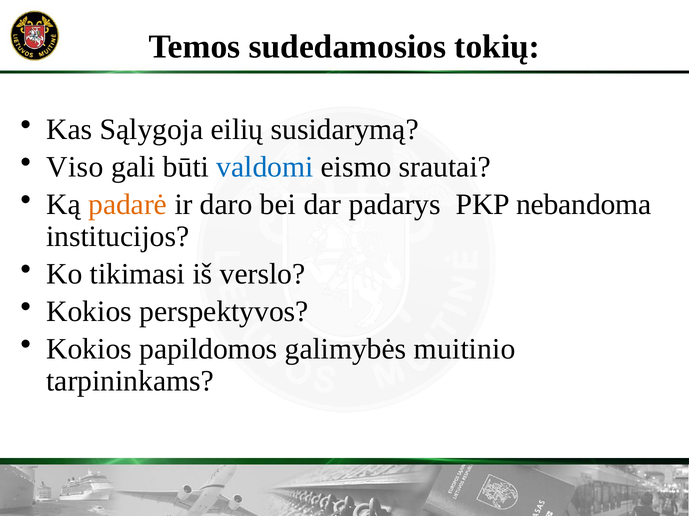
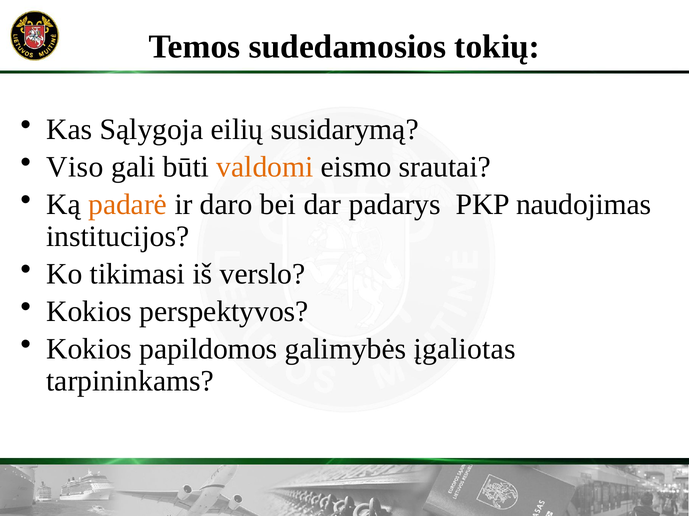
valdomi colour: blue -> orange (265, 167)
nebandoma: nebandoma -> naudojimas (584, 205)
muitinio: muitinio -> įgaliotas (465, 350)
